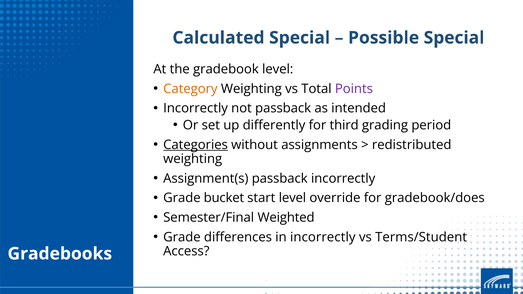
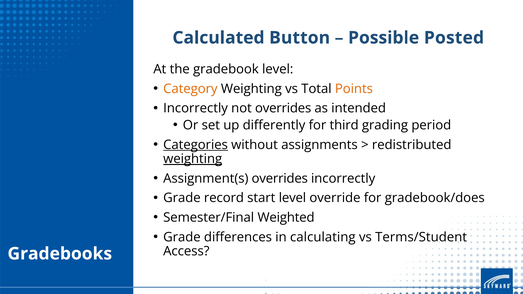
Calculated Special: Special -> Button (300, 38)
Possible Special: Special -> Posted (454, 38)
Points colour: purple -> orange (354, 89)
not passback: passback -> overrides (283, 108)
weighting underline: none -> present (193, 159)
Assignment(s passback: passback -> overrides (280, 178)
bucket: bucket -> record (224, 198)
in incorrectly: incorrectly -> calculating (323, 237)
